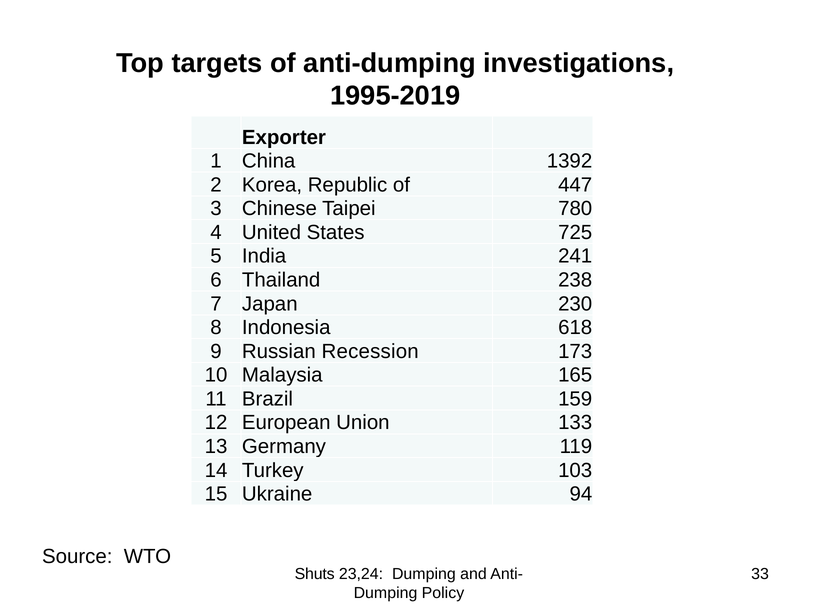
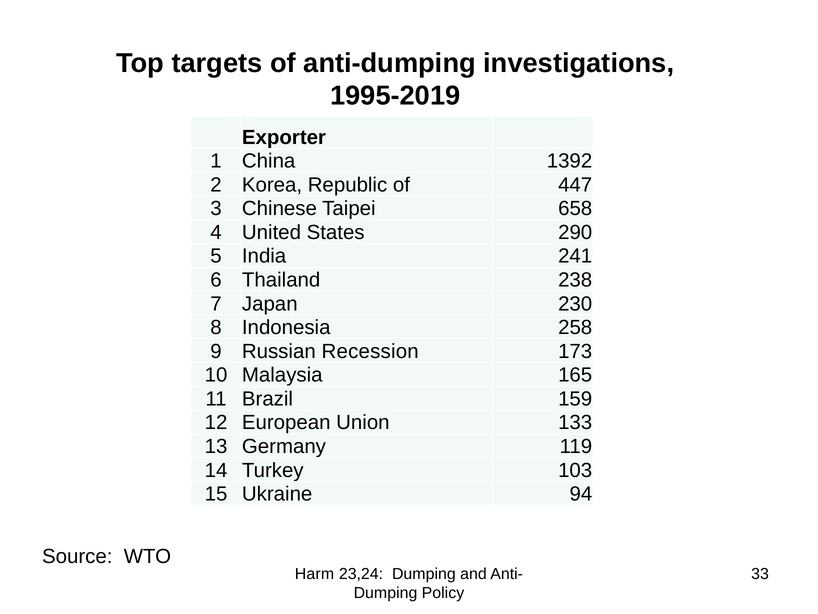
780: 780 -> 658 (575, 208)
725: 725 -> 290 (575, 232)
618: 618 -> 258 (575, 327)
Shuts: Shuts -> Harm (315, 573)
